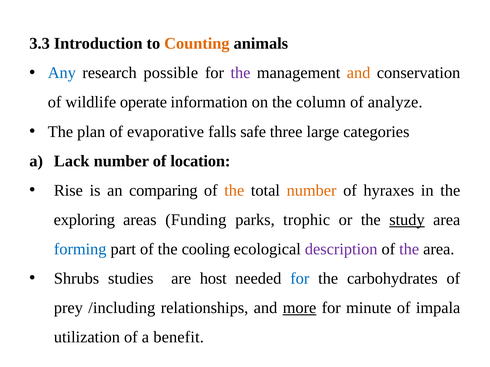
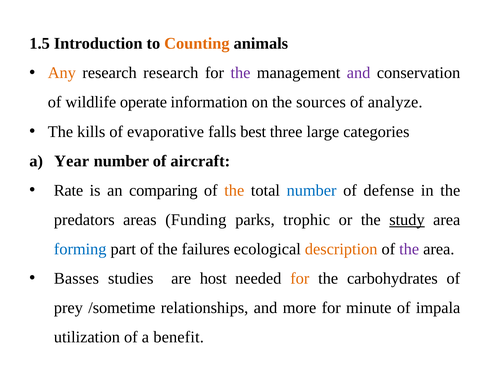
3.3: 3.3 -> 1.5 (40, 44)
Any colour: blue -> orange (62, 73)
research possible: possible -> research (171, 73)
and colour: orange -> purple (359, 73)
column: column -> sources (321, 102)
plan: plan -> kills (91, 132)
safe: safe -> best (253, 132)
Lack: Lack -> Year (72, 161)
location: location -> aircraft (200, 161)
Rise: Rise -> Rate (68, 191)
number colour: orange -> blue (312, 191)
hyraxes: hyraxes -> defense (389, 191)
exploring: exploring -> predators (84, 220)
cooling: cooling -> failures (206, 249)
description colour: purple -> orange (341, 249)
Shrubs: Shrubs -> Basses (76, 279)
for colour: blue -> orange (300, 279)
/including: /including -> /sometime (122, 308)
more underline: present -> none (300, 308)
